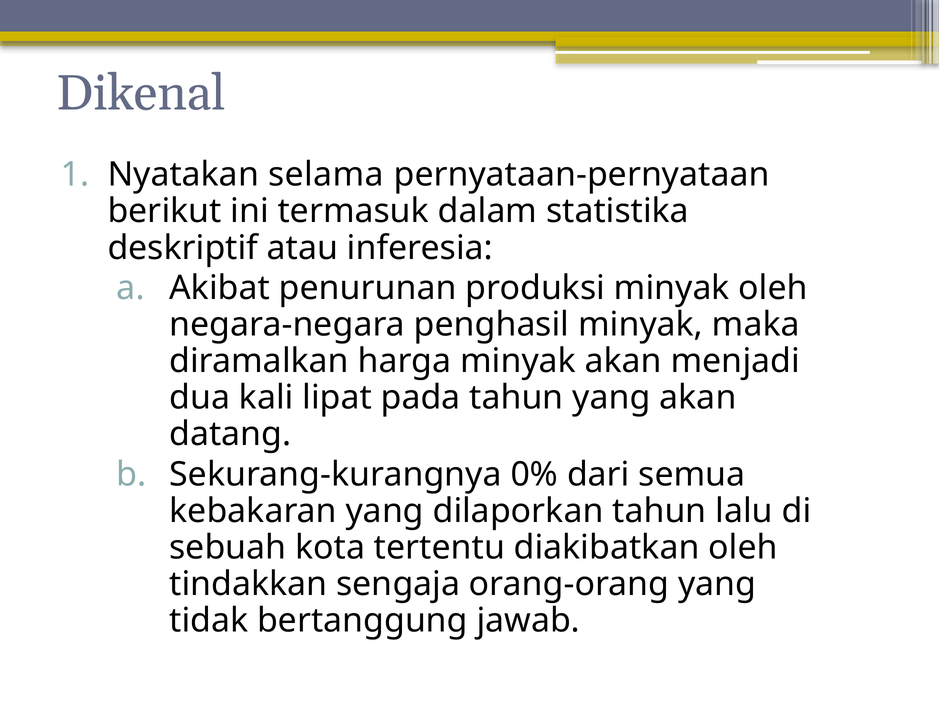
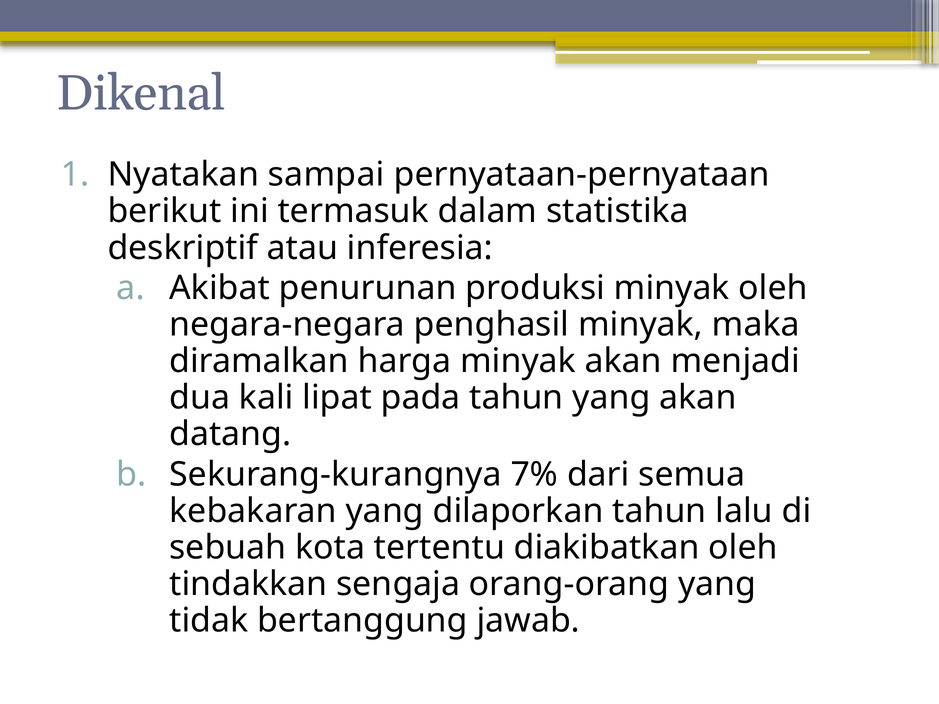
selama: selama -> sampai (326, 175)
0%: 0% -> 7% (534, 475)
